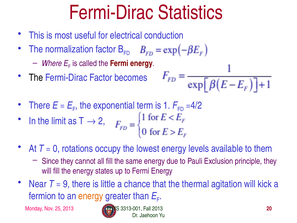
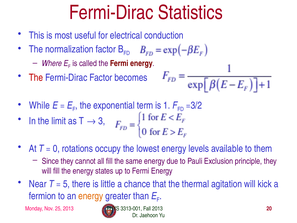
The colour: black -> red (36, 78)
There: There -> While (40, 105)
=4/2: =4/2 -> =3/2 (194, 105)
2: 2 -> 3 (102, 121)
9: 9 -> 5 (66, 184)
